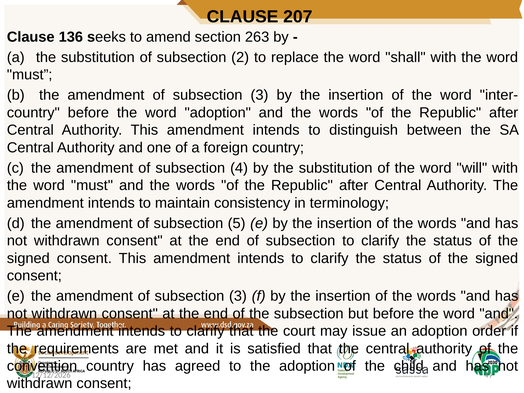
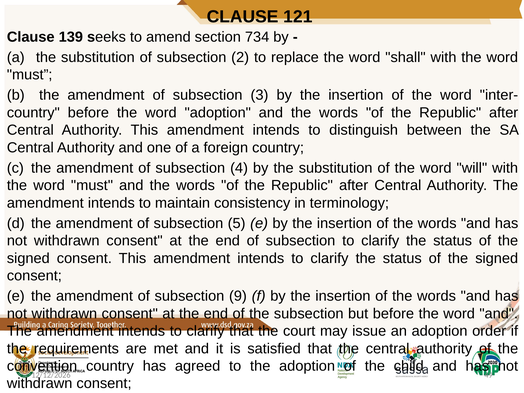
207: 207 -> 121 (298, 17)
136: 136 -> 139 (71, 37)
263: 263 -> 734 (257, 37)
3: 3 -> 9 (238, 296)
